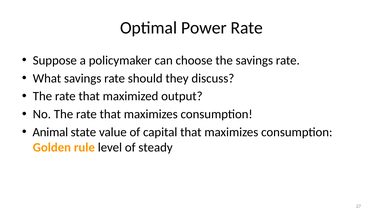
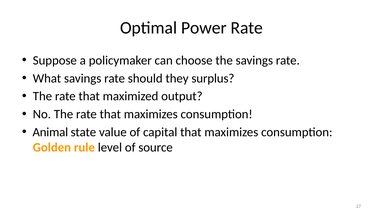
discuss: discuss -> surplus (213, 78)
steady: steady -> source (156, 147)
